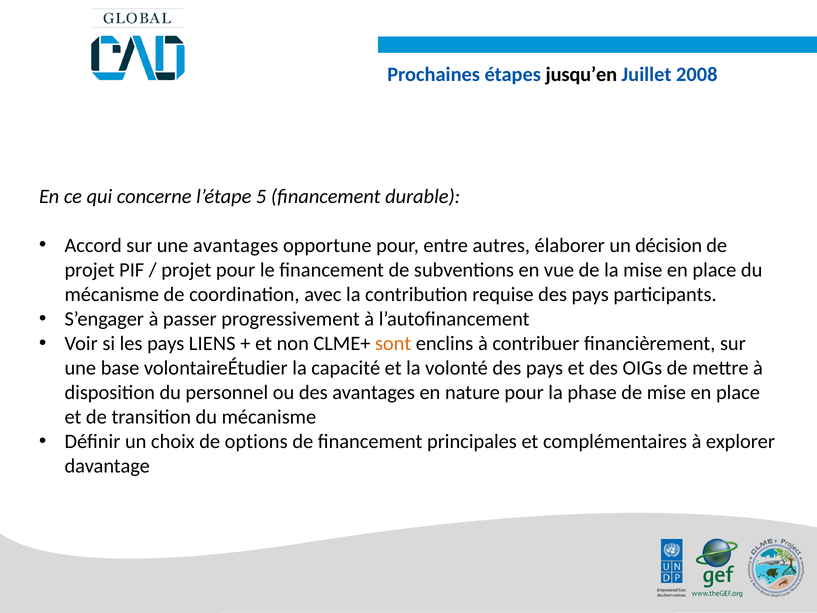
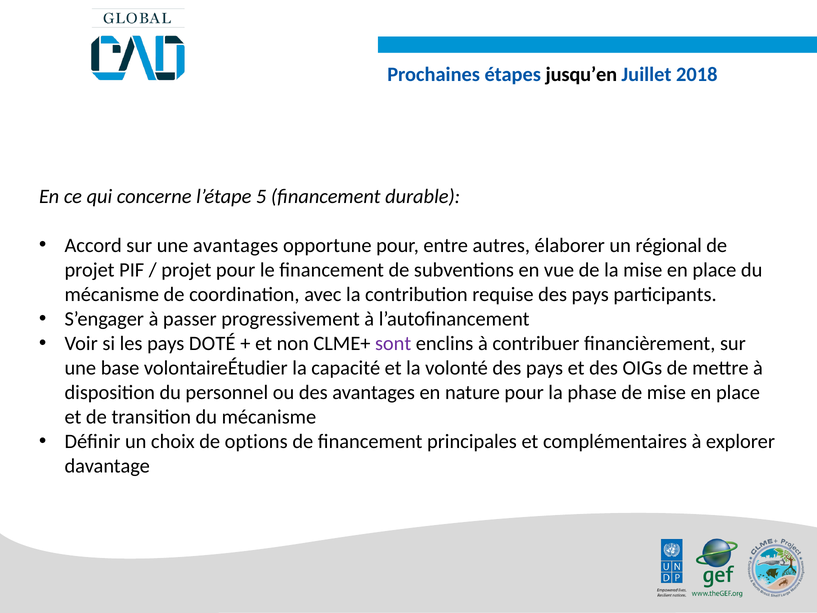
2008: 2008 -> 2018 (697, 74)
décision: décision -> régional (669, 245)
LIENS: LIENS -> DOTÉ (212, 343)
sont colour: orange -> purple (393, 343)
